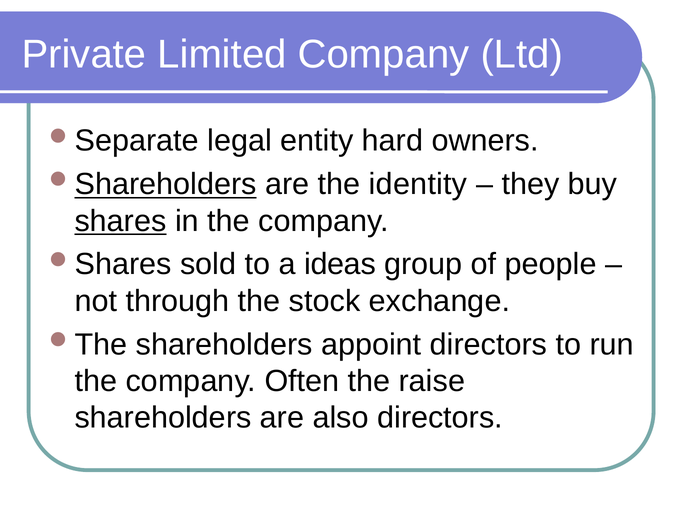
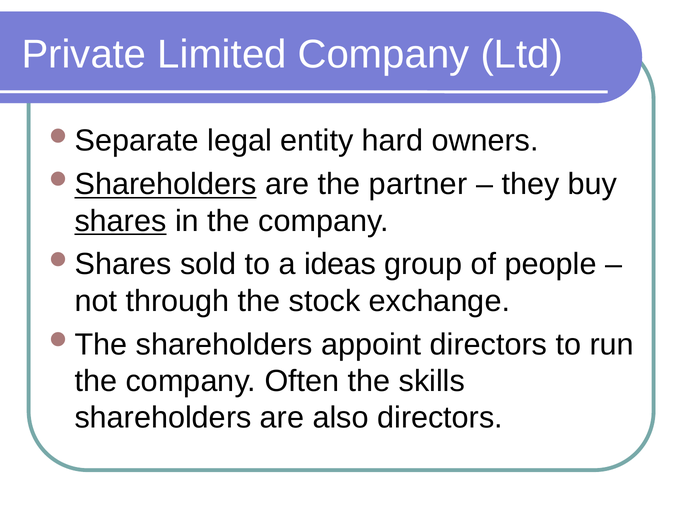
identity: identity -> partner (418, 184)
raise: raise -> skills (432, 381)
